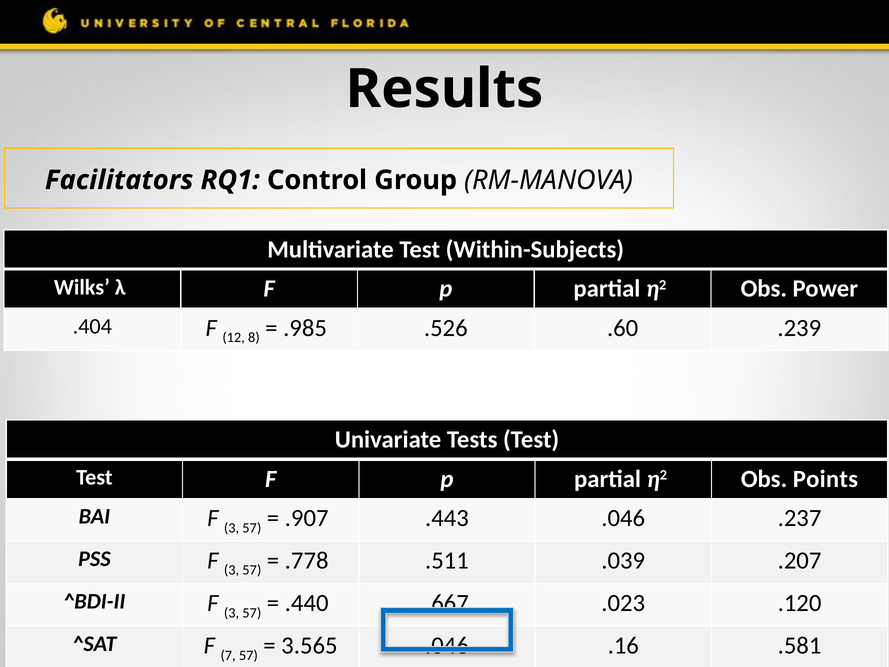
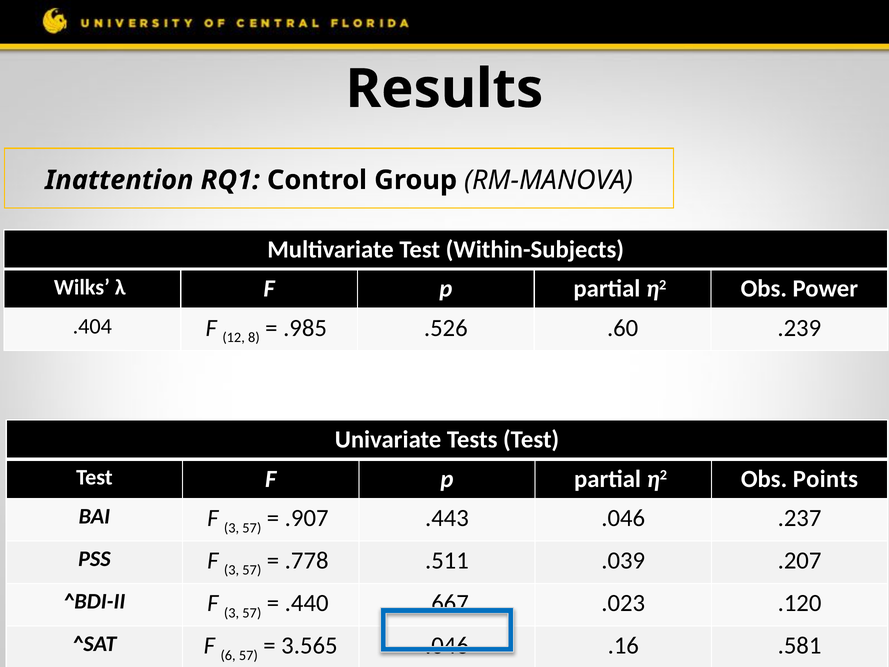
Facilitators: Facilitators -> Inattention (119, 180)
7: 7 -> 6 (228, 655)
